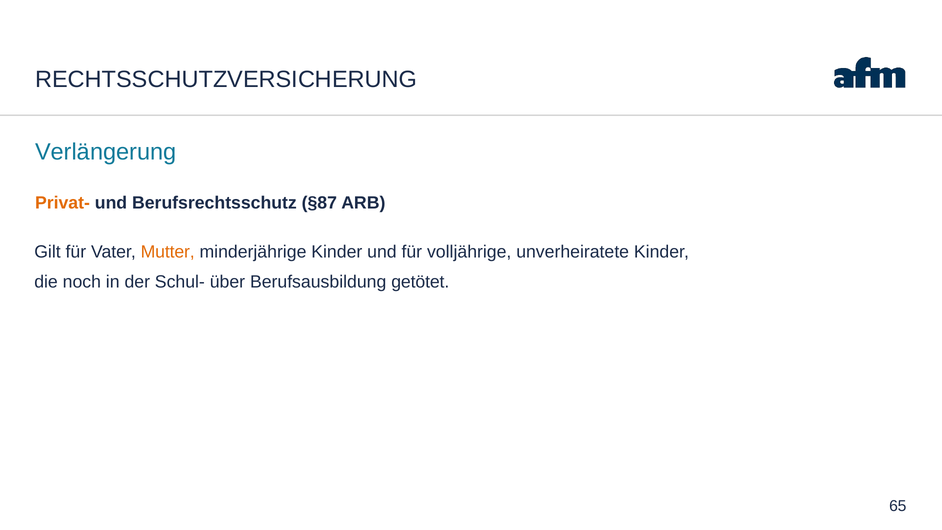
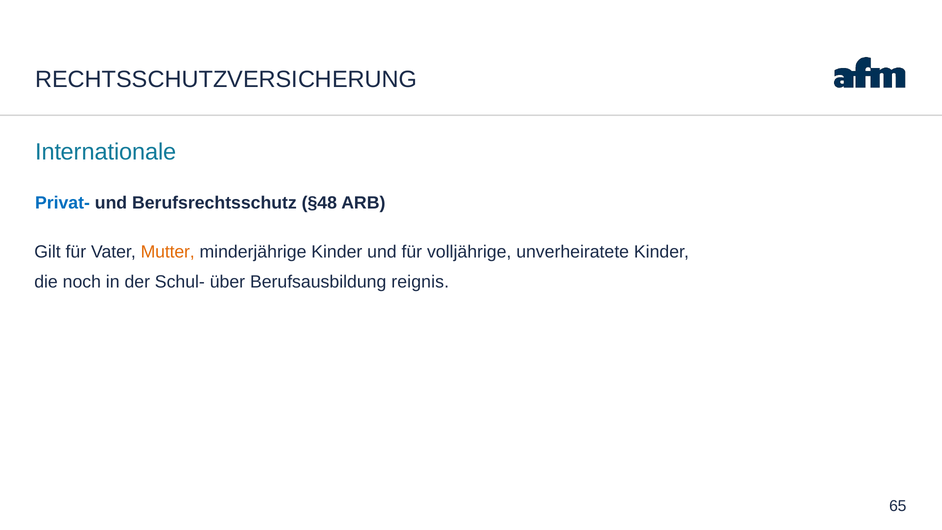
Verlängerung: Verlängerung -> Internationale (106, 152)
Privat- colour: orange -> blue (62, 203)
§87: §87 -> §48 (319, 203)
getötet: getötet -> reignis (420, 282)
